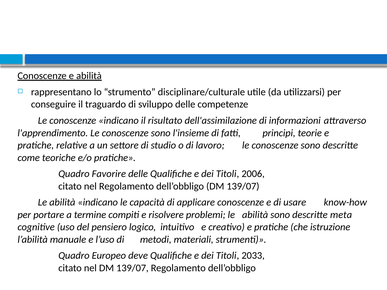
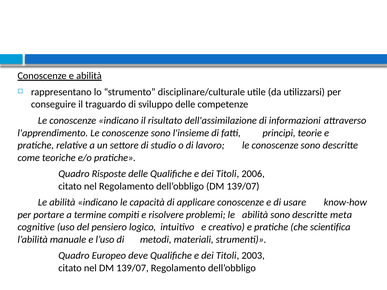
Favorire: Favorire -> Risposte (109, 174)
istruzione: istruzione -> scientifica (330, 227)
2033: 2033 -> 2003 (253, 256)
